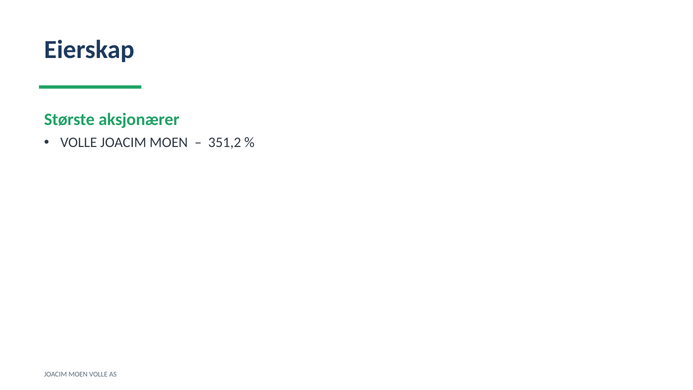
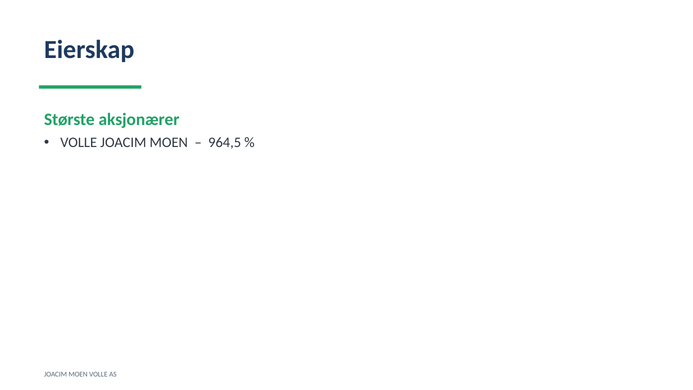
351,2: 351,2 -> 964,5 (225, 143)
